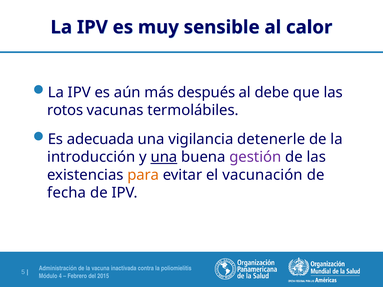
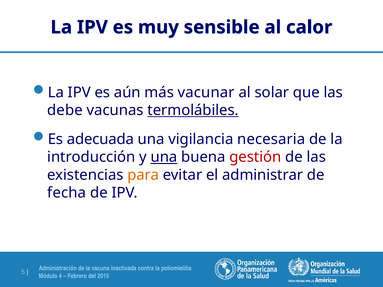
después: después -> vacunar (206, 92)
debe: debe -> solar (272, 92)
rotos: rotos -> debe (65, 110)
termolábiles underline: none -> present (193, 110)
detenerle: detenerle -> necesaria (271, 139)
gestión colour: purple -> red (255, 157)
vacunación: vacunación -> administrar (263, 175)
